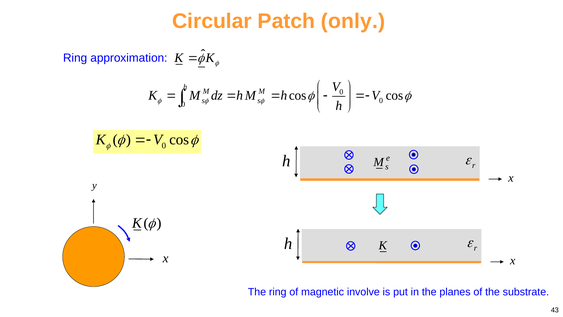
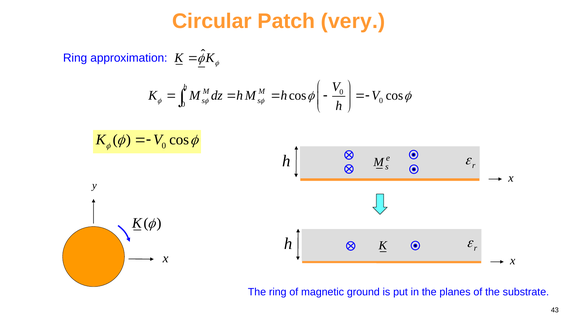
only: only -> very (353, 21)
involve: involve -> ground (363, 292)
